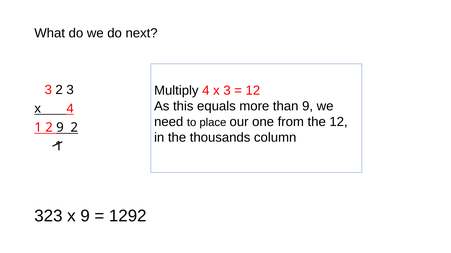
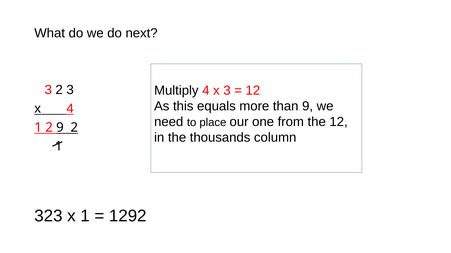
x 9: 9 -> 1 (85, 216)
